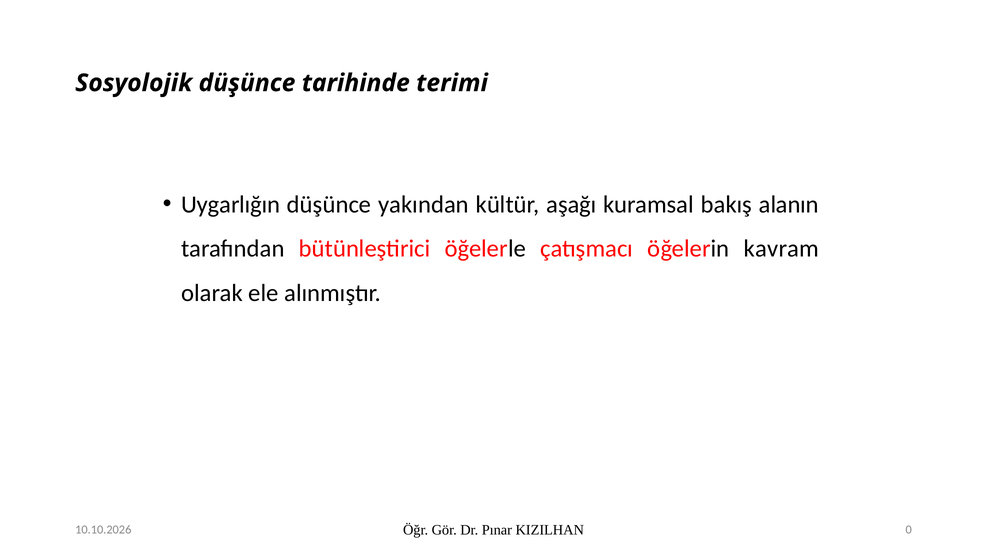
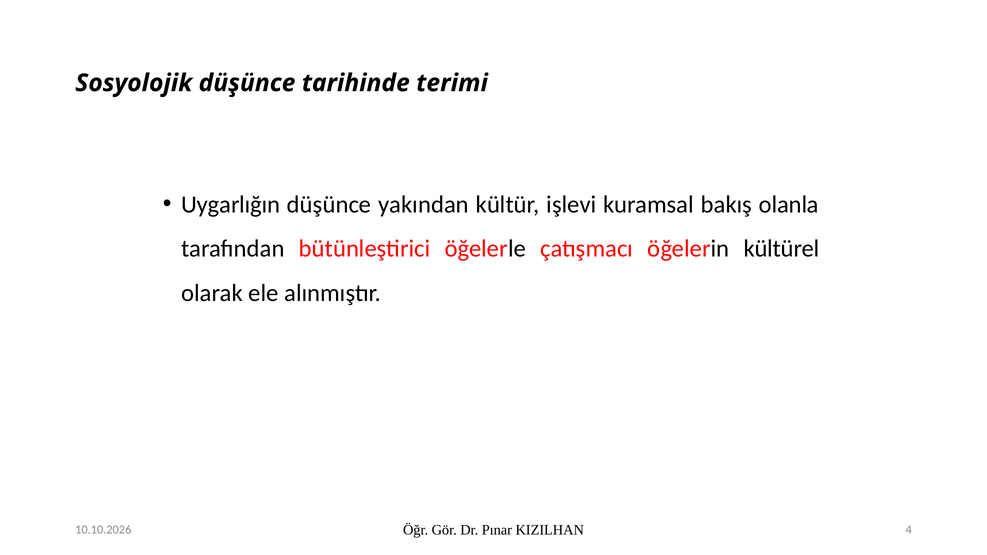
aşağı: aşağı -> işlevi (571, 204)
alanın: alanın -> olanla (789, 204)
kavram: kavram -> kültürel (782, 249)
0: 0 -> 4 (909, 530)
